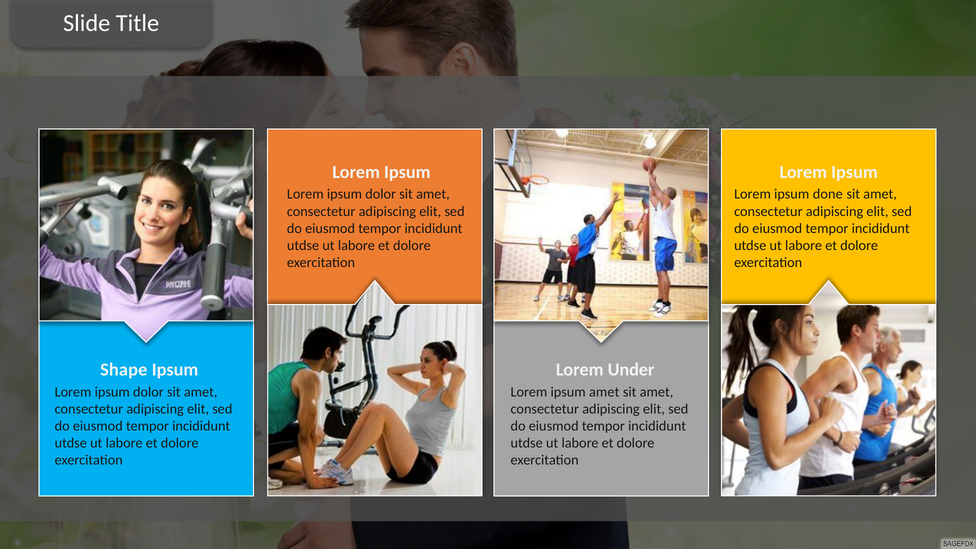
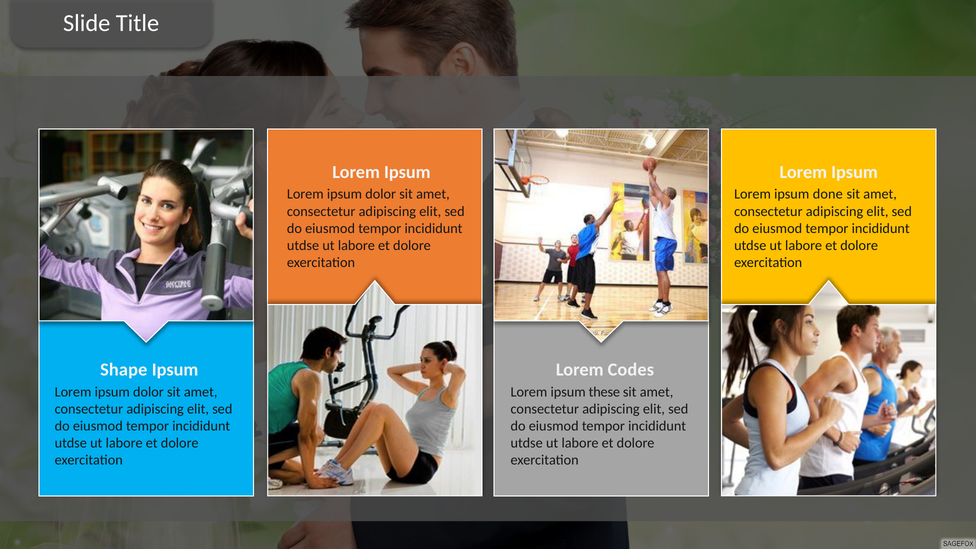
Under: Under -> Codes (631, 370)
ipsum amet: amet -> these (604, 392)
